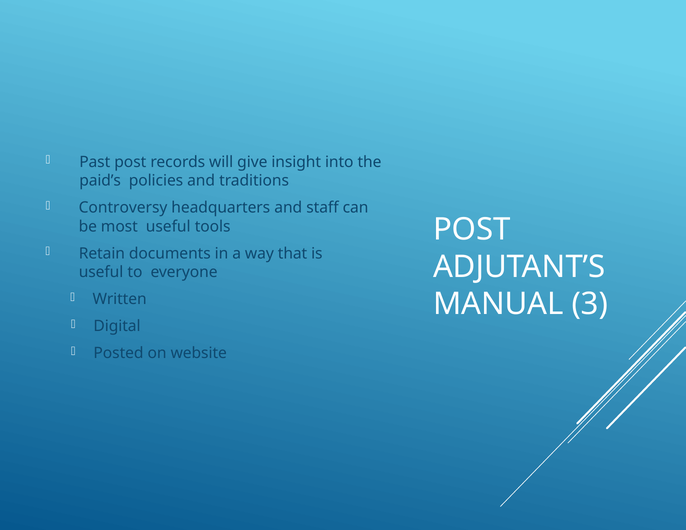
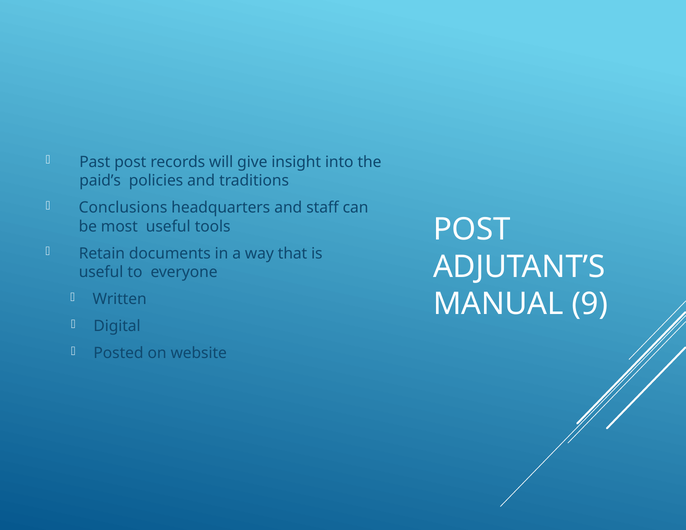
Controversy: Controversy -> Conclusions (123, 208)
3: 3 -> 9 (590, 304)
